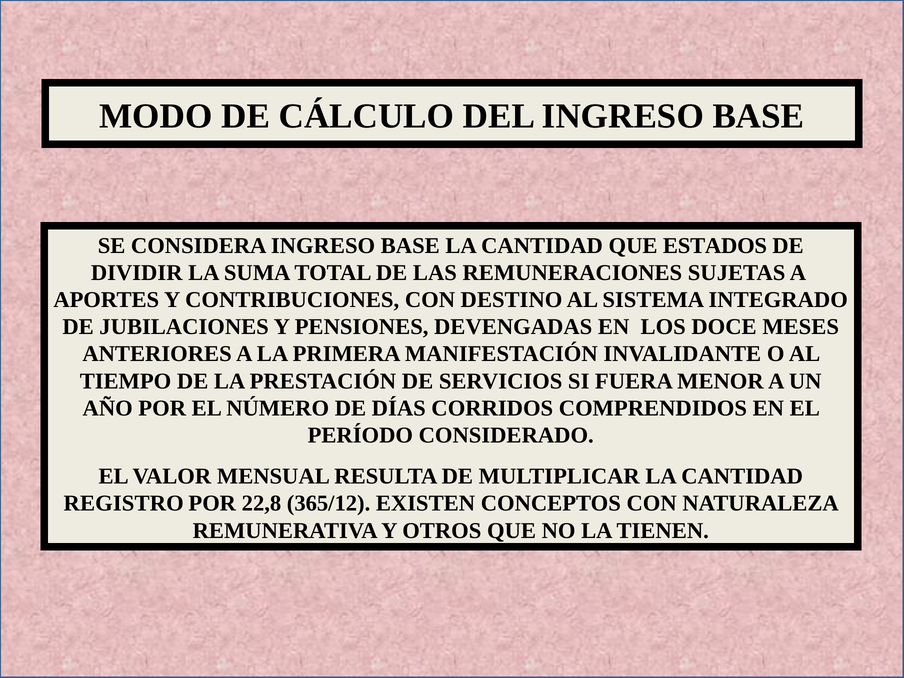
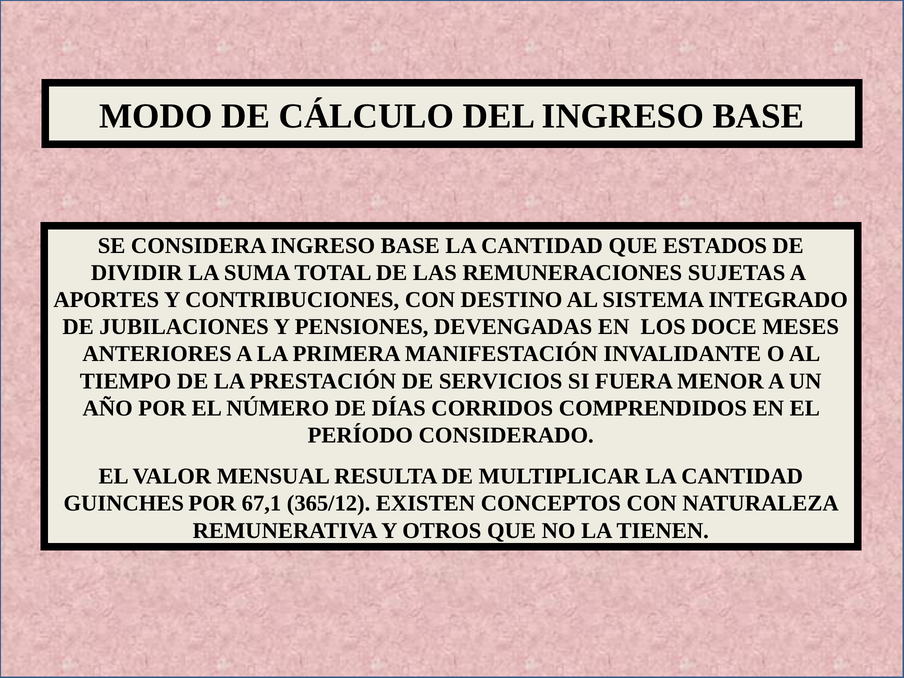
REGISTRO: REGISTRO -> GUINCHES (124, 503)
22,8: 22,8 -> 67,1 (261, 503)
